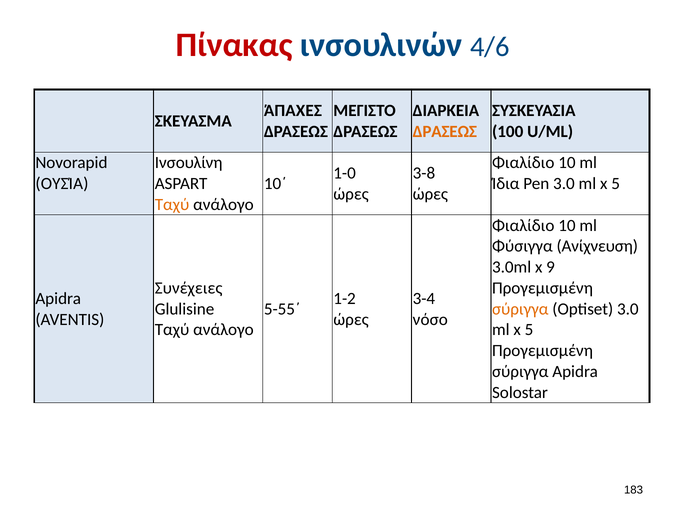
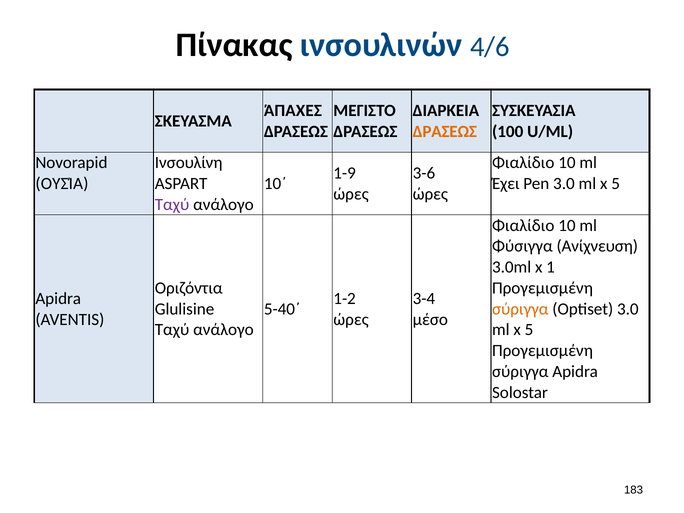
Πίνακας colour: red -> black (234, 45)
1-0: 1-0 -> 1-9 (345, 173)
3-8: 3-8 -> 3-6 (424, 173)
Ίδια: Ίδια -> Έχει (506, 184)
Ταχύ colour: orange -> purple (172, 205)
9: 9 -> 1 (551, 267)
Συνέχειες: Συνέχειες -> Οριζόντια (189, 288)
5-55΄: 5-55΄ -> 5-40΄ (282, 309)
νόσο: νόσο -> μέσο (430, 319)
